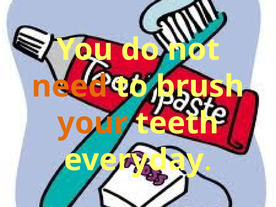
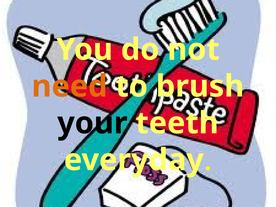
your colour: orange -> black (92, 123)
